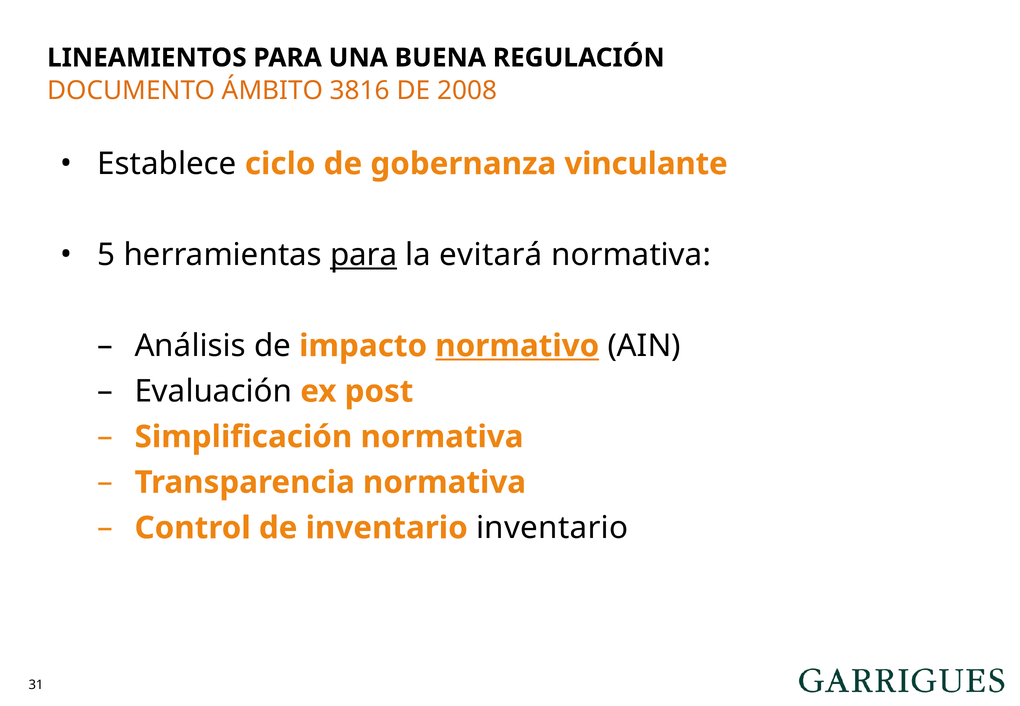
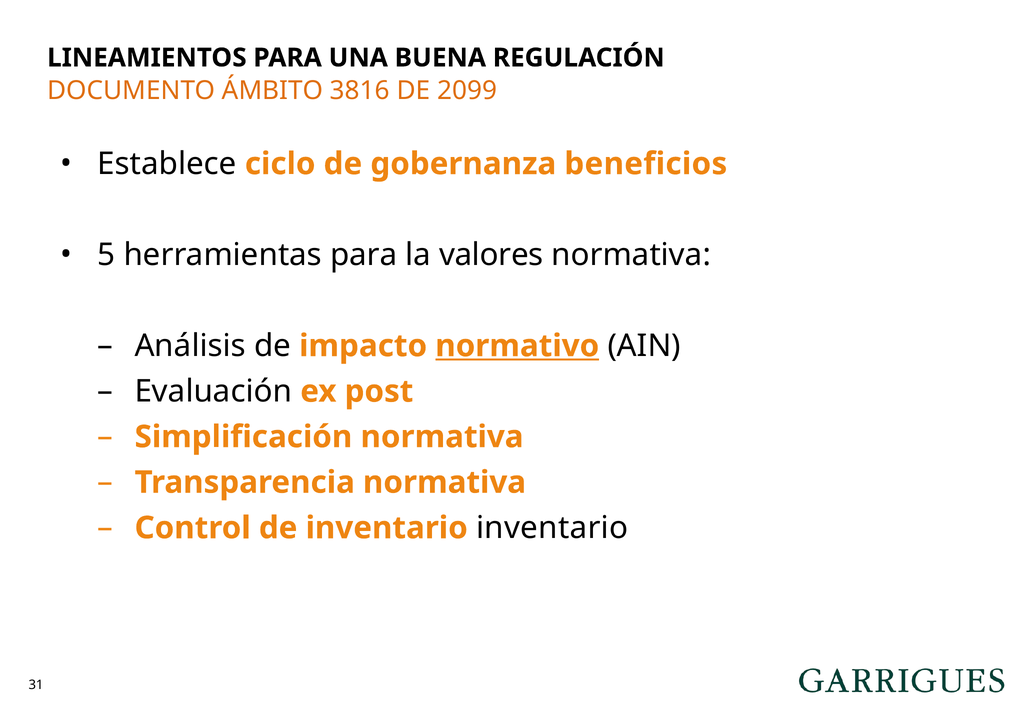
2008: 2008 -> 2099 (467, 90)
vinculante: vinculante -> beneficios (646, 164)
para underline: present -> none (364, 255)
evitará: evitará -> valores (491, 255)
